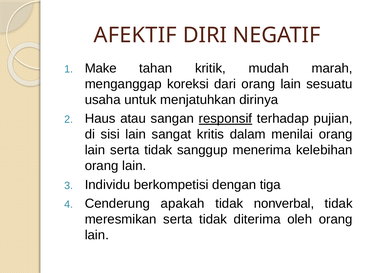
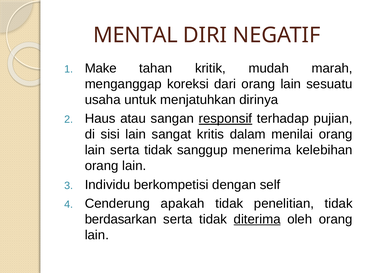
AFEKTIF: AFEKTIF -> MENTAL (135, 35)
tiga: tiga -> self (270, 185)
nonverbal: nonverbal -> penelitian (284, 204)
meresmikan: meresmikan -> berdasarkan (121, 220)
diterima underline: none -> present (257, 220)
